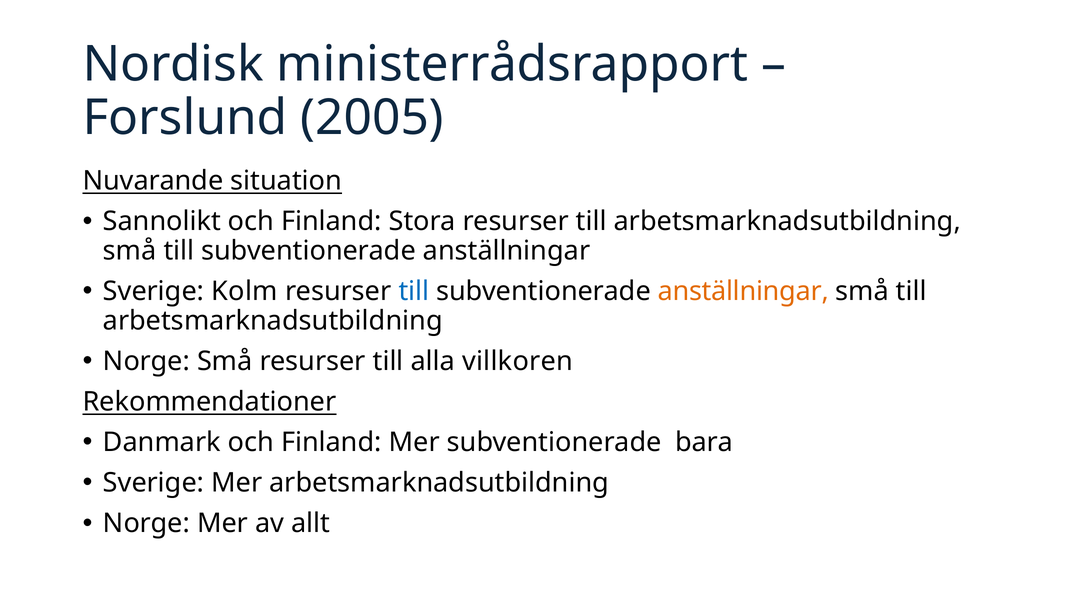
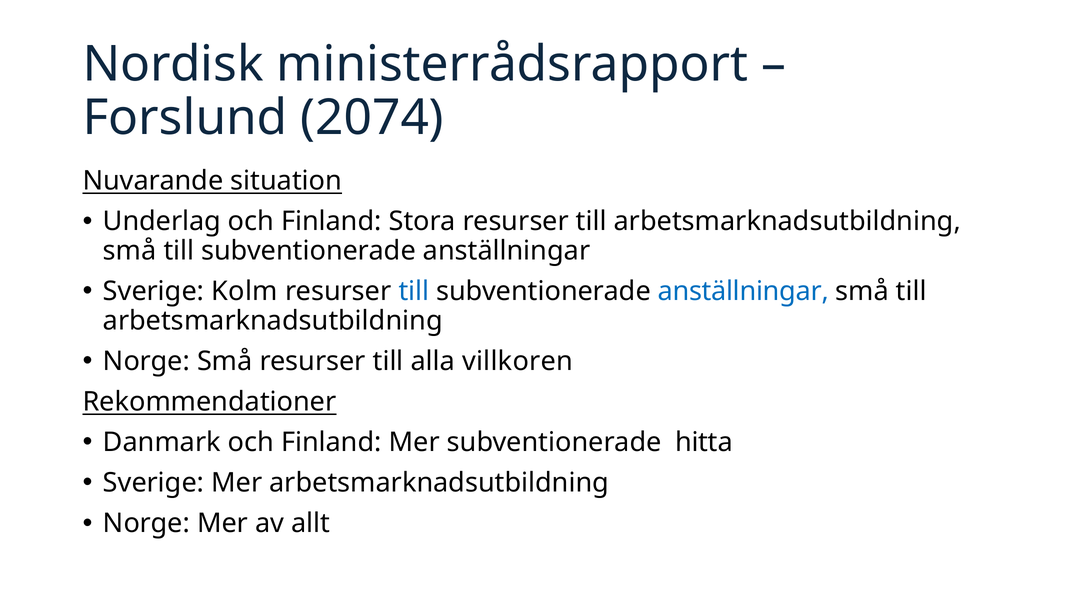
2005: 2005 -> 2074 (372, 118)
Sannolikt: Sannolikt -> Underlag (162, 221)
anställningar colour: orange -> blue (743, 291)
bara: bara -> hitta (704, 442)
